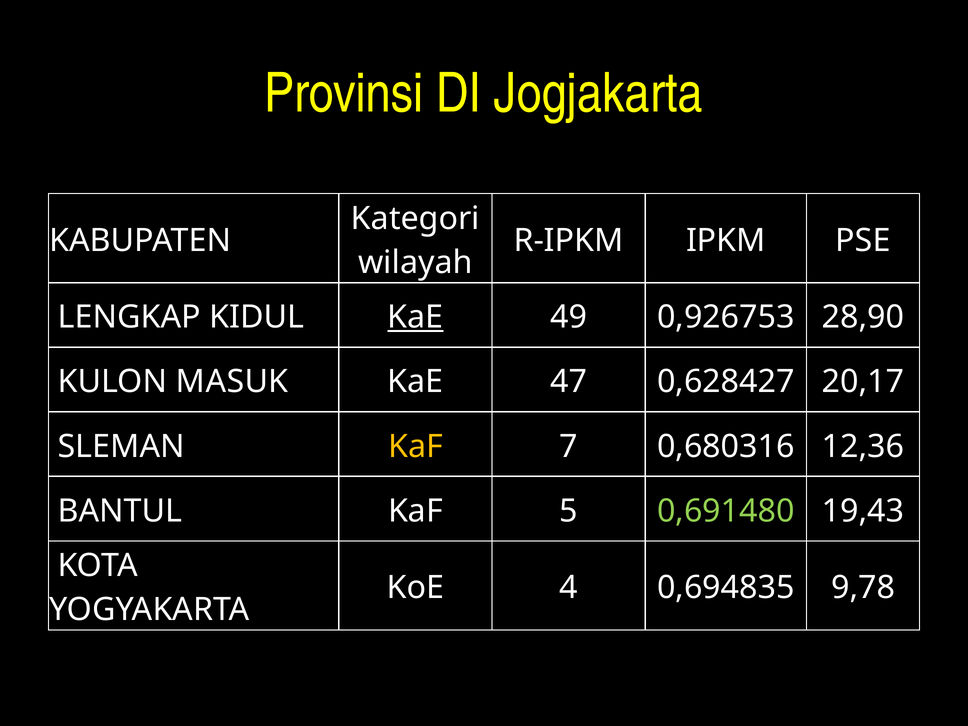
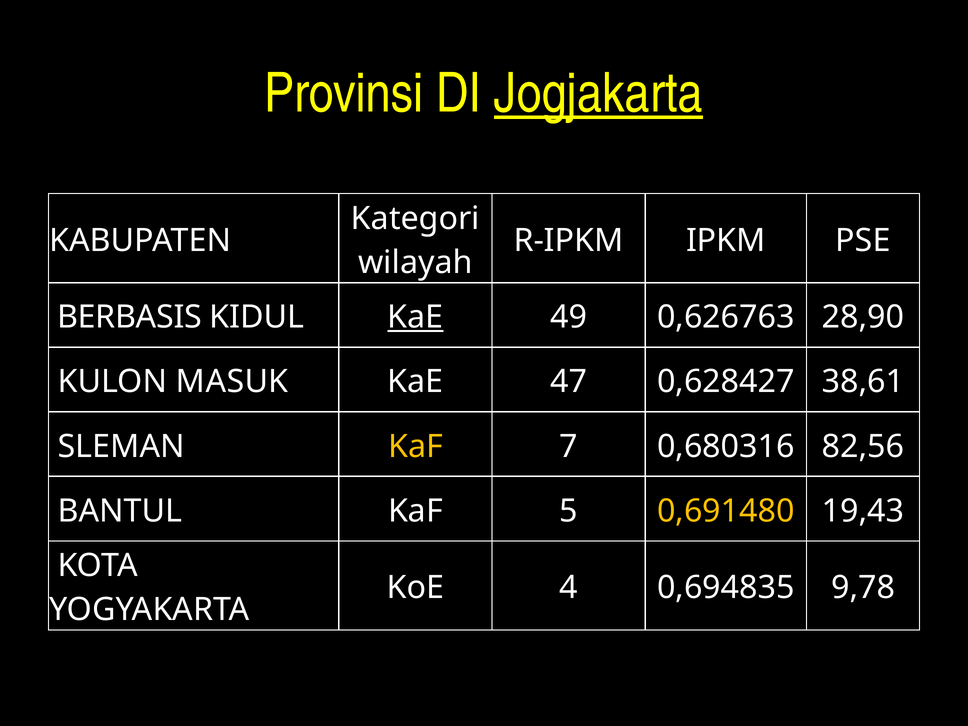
Jogjakarta underline: none -> present (598, 93)
LENGKAP: LENGKAP -> BERBASIS (130, 317)
0,926753: 0,926753 -> 0,626763 (726, 317)
20,17: 20,17 -> 38,61 (863, 382)
12,36: 12,36 -> 82,56 (863, 446)
0,691480 colour: light green -> yellow (726, 511)
